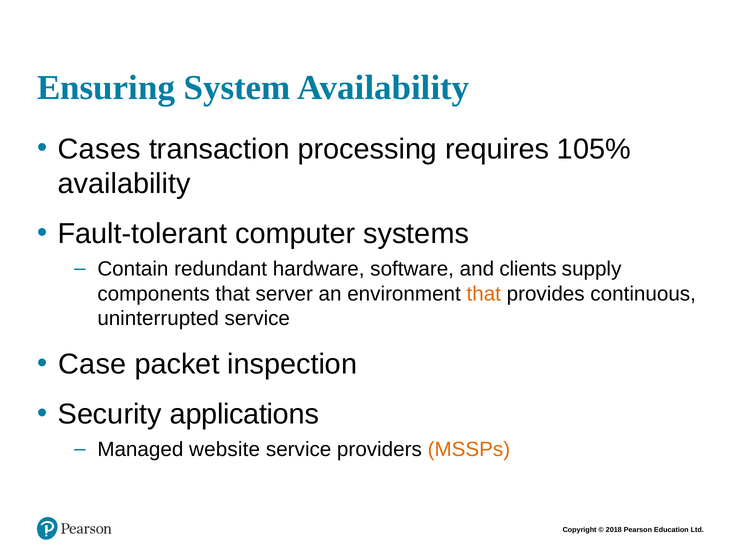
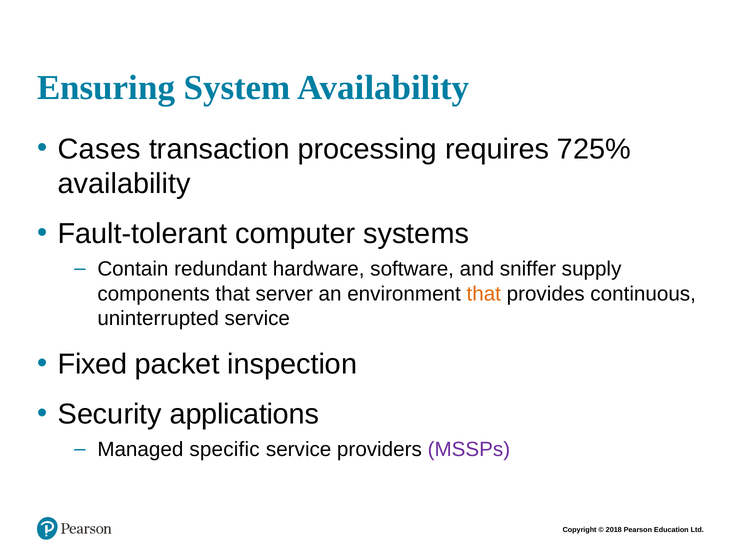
105%: 105% -> 725% (594, 149)
clients: clients -> sniffer (528, 269)
Case: Case -> Fixed (92, 364)
website: website -> specific (225, 450)
MSSPs colour: orange -> purple (469, 450)
